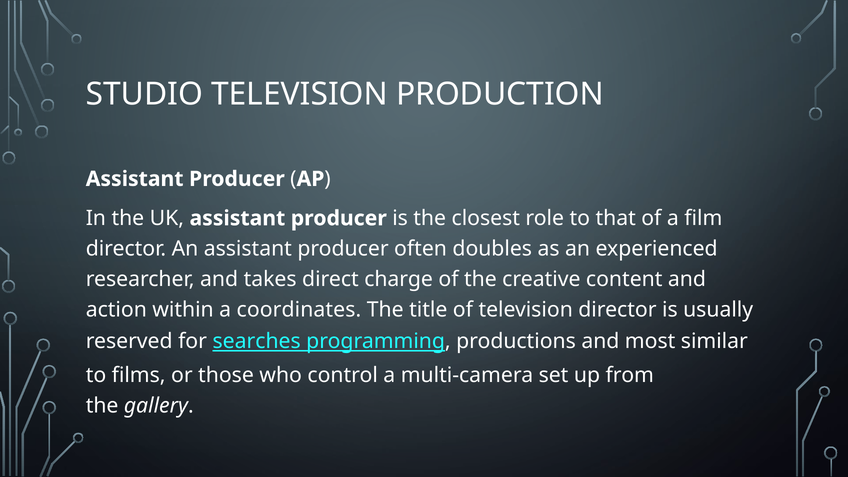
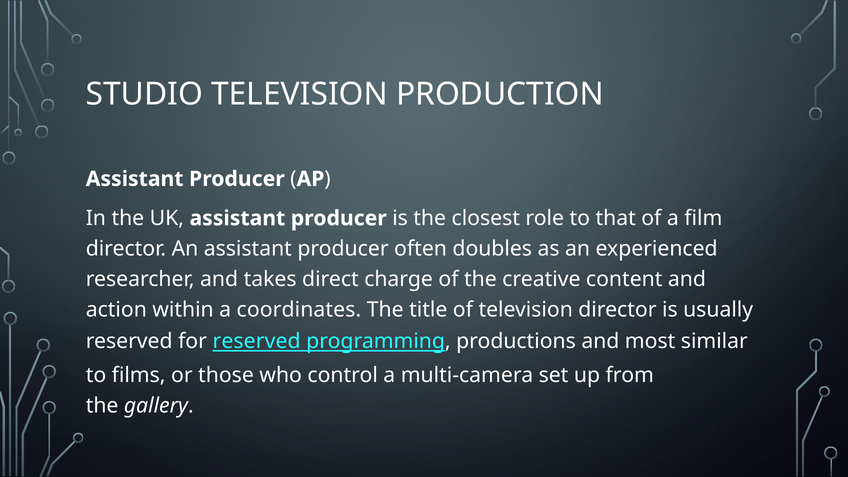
for searches: searches -> reserved (257, 341)
